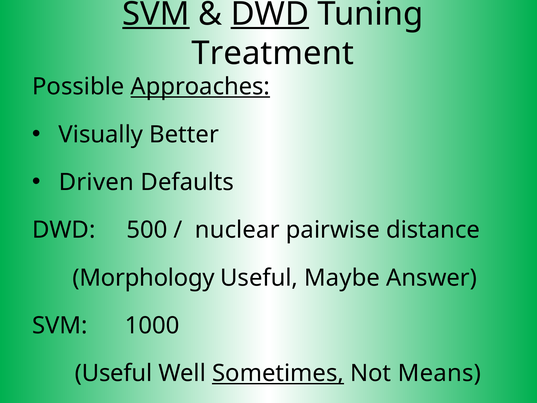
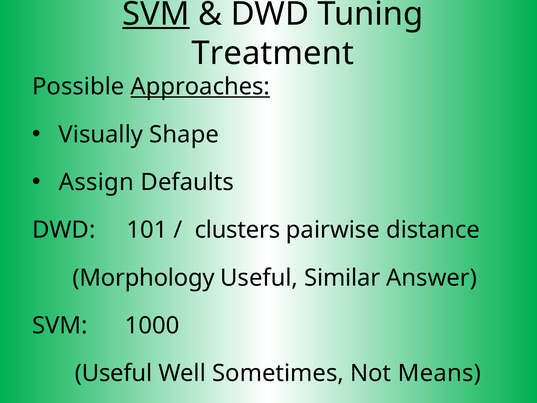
DWD underline: present -> none (270, 14)
Better: Better -> Shape (184, 134)
Driven: Driven -> Assign (96, 182)
500: 500 -> 101 (147, 230)
nuclear: nuclear -> clusters (237, 230)
Maybe: Maybe -> Similar (342, 278)
Sometimes underline: present -> none (278, 373)
